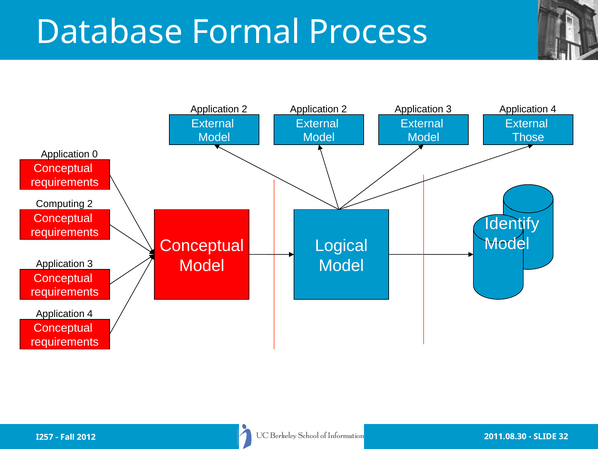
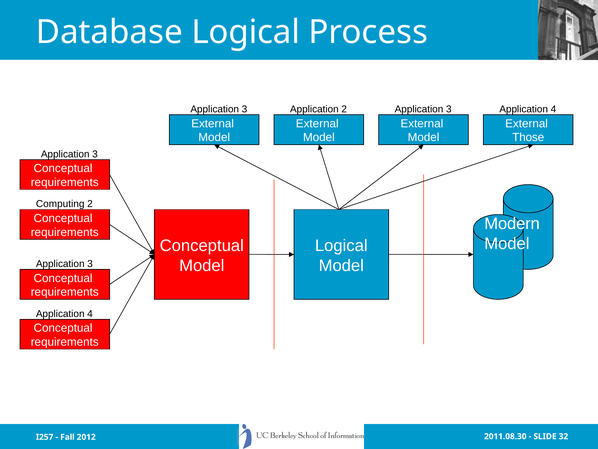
Database Formal: Formal -> Logical (246, 32)
2: 2 -> 3 (245, 109)
0: 0 -> 3 (95, 154)
Identify: Identify -> Modern (512, 223)
